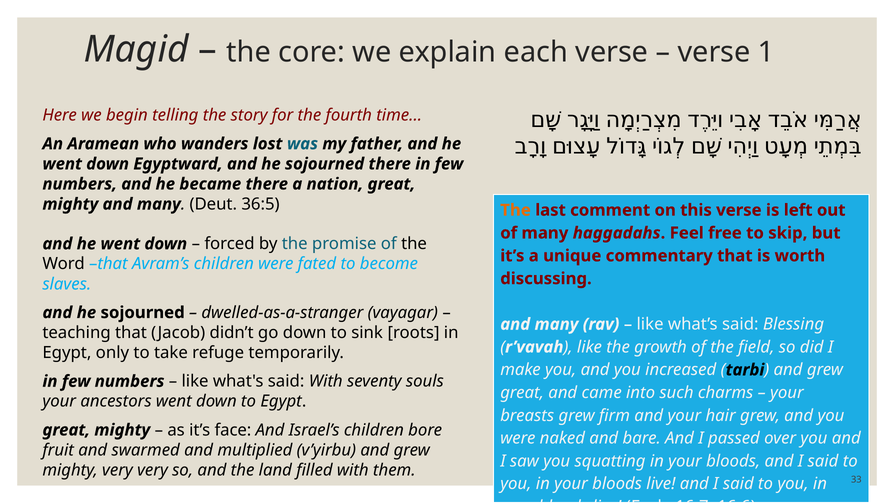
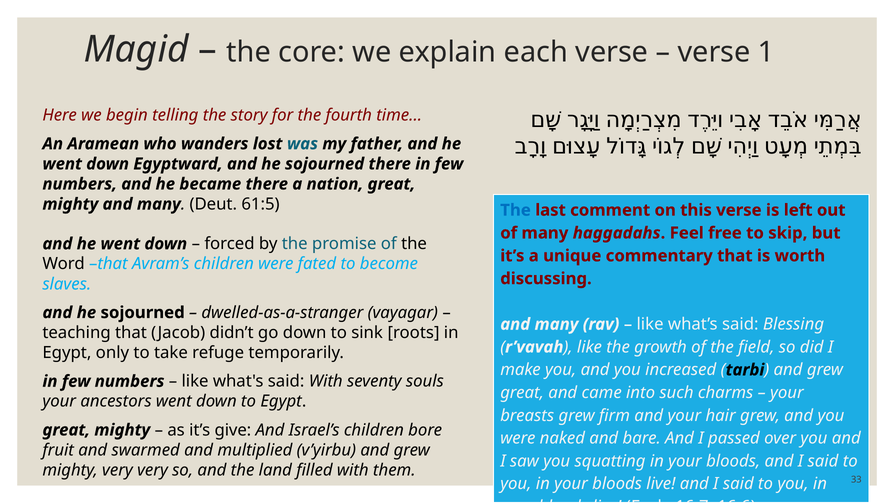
36:5: 36:5 -> 61:5 (261, 204)
The colour: orange -> blue (516, 210)
face: face -> give (233, 430)
